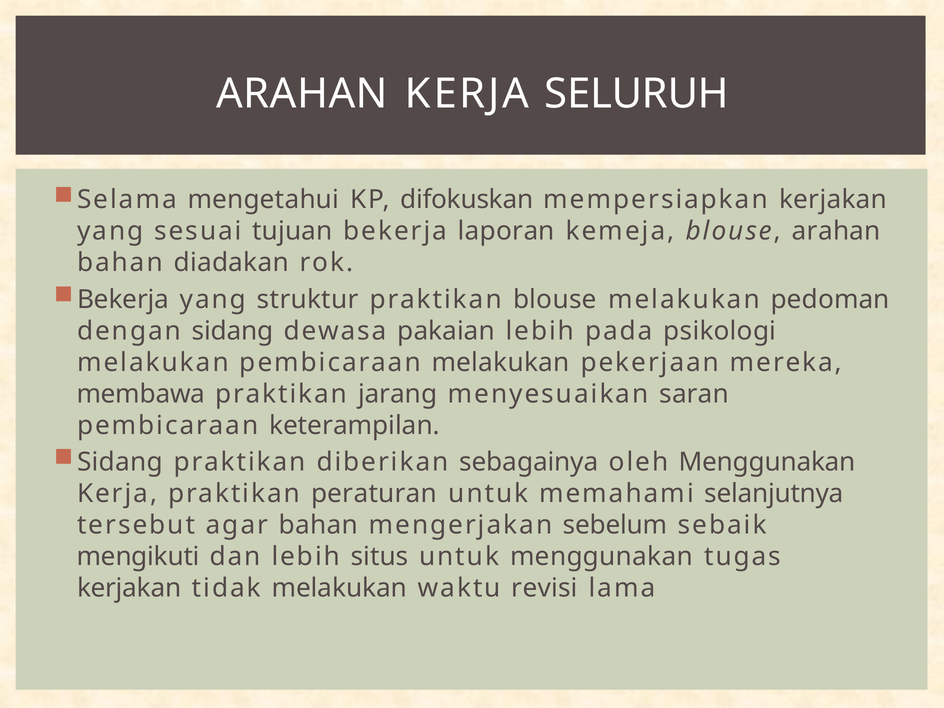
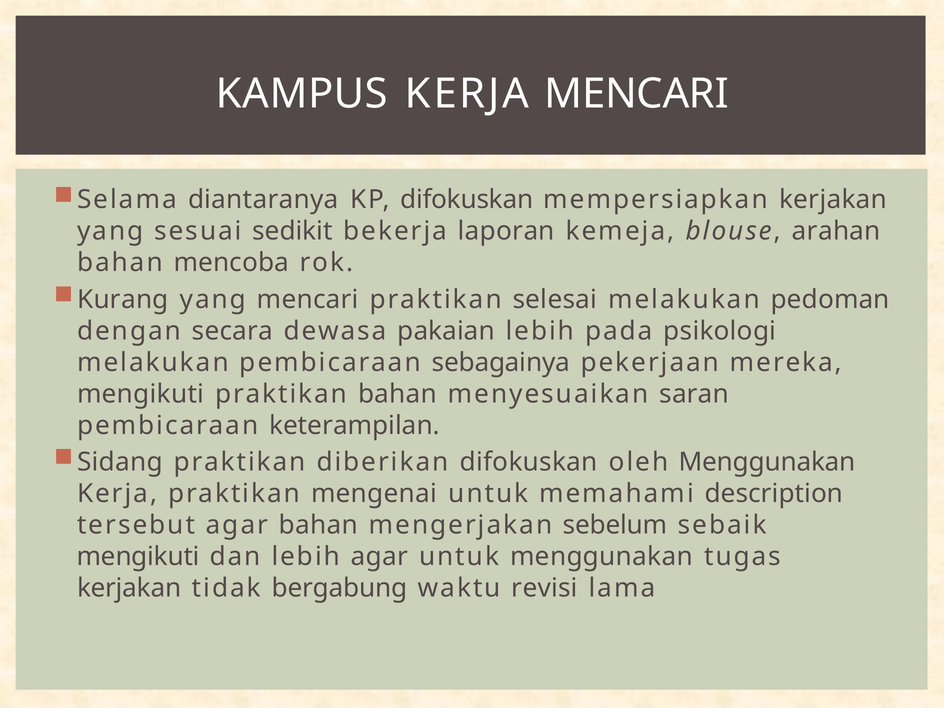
ARAHAN: ARAHAN -> KAMPUS (302, 94)
KERJA SELURUH: SELURUH -> MENCARI (637, 94)
mengetahui: mengetahui -> diantaranya (263, 200)
tujuan: tujuan -> sedikit (292, 231)
diadakan: diadakan -> mencoba (231, 263)
Bekerja: Bekerja -> Kurang (123, 299)
yang struktur: struktur -> mencari (308, 299)
praktikan blouse: blouse -> selesai (555, 299)
dengan sidang: sidang -> secara (232, 331)
pembicaraan melakukan: melakukan -> sebagainya (501, 362)
membawa: membawa -> mengikuti (141, 394)
praktikan jarang: jarang -> bahan (397, 394)
diberikan sebagainya: sebagainya -> difokuskan (529, 462)
peraturan: peraturan -> mengenai (374, 494)
selanjutnya: selanjutnya -> description (774, 494)
lebih situs: situs -> agar (379, 557)
tidak melakukan: melakukan -> bergabung (339, 588)
